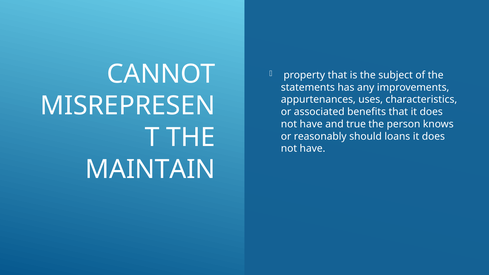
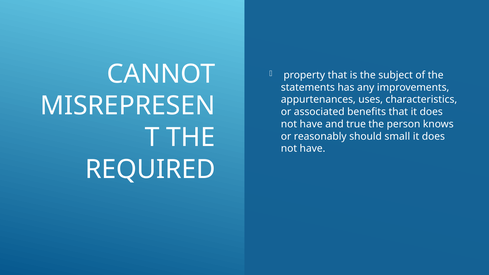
loans: loans -> small (397, 136)
MAINTAIN: MAINTAIN -> REQUIRED (150, 169)
